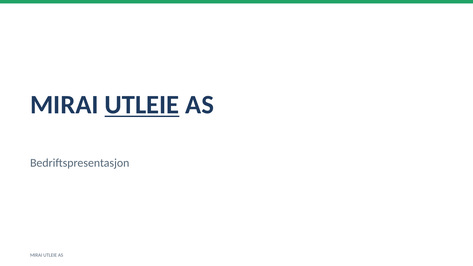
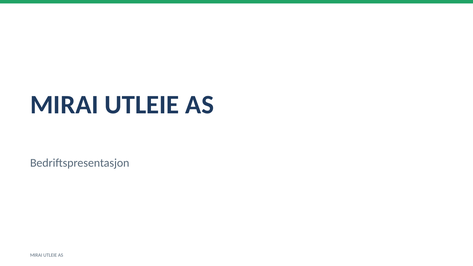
UTLEIE underline: present -> none (142, 105)
